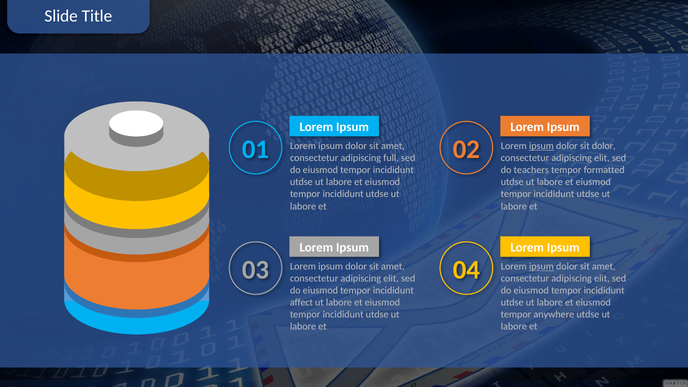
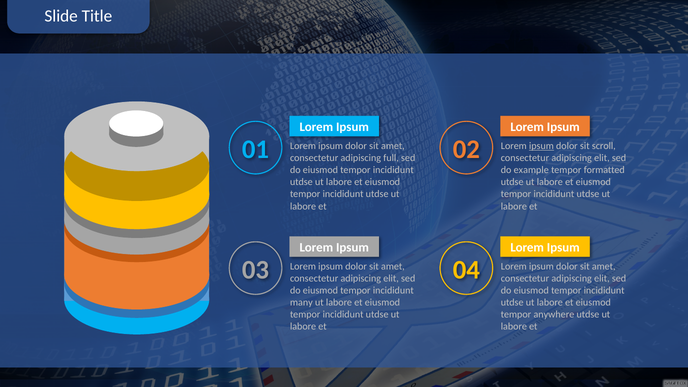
sit dolor: dolor -> scroll (604, 146)
teachers: teachers -> example (531, 170)
ipsum underline: present -> none (541, 266)
affect: affect -> many (301, 303)
